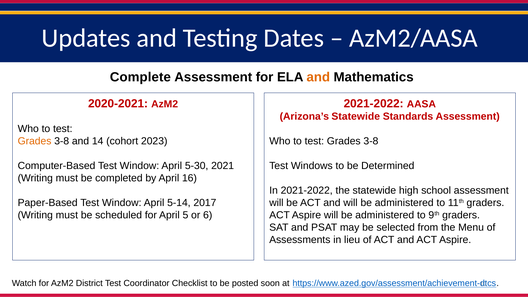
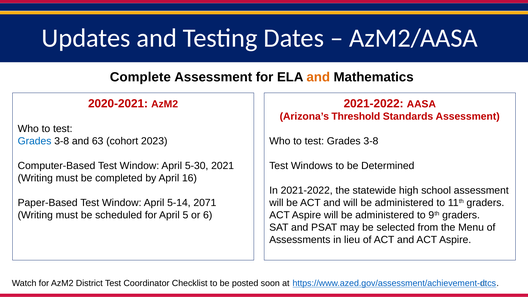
Arizona’s Statewide: Statewide -> Threshold (356, 117)
Grades colour: orange -> blue (35, 141)
14: 14 -> 63 (98, 141)
2017: 2017 -> 2071 (205, 203)
